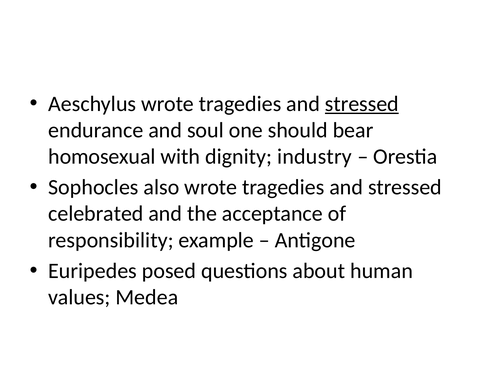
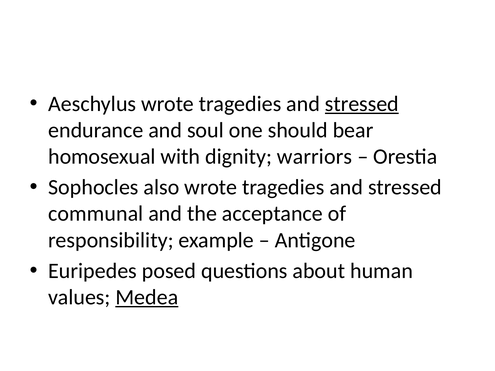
industry: industry -> warriors (315, 157)
celebrated: celebrated -> communal (96, 214)
Medea underline: none -> present (147, 297)
